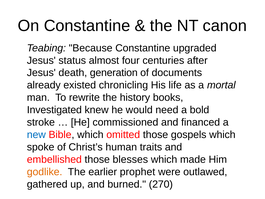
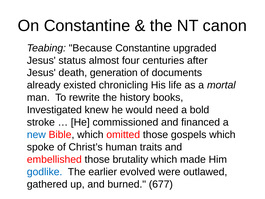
blesses: blesses -> brutality (130, 159)
godlike colour: orange -> blue (45, 172)
prophet: prophet -> evolved (138, 172)
270: 270 -> 677 (161, 184)
